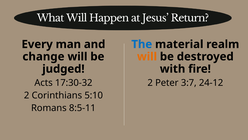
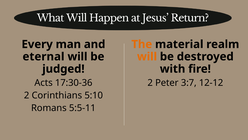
The colour: blue -> orange (142, 44)
change: change -> eternal (43, 56)
17:30-32: 17:30-32 -> 17:30-36 (74, 82)
24-12: 24-12 -> 12-12 (211, 82)
8:5-11: 8:5-11 -> 5:5-11 (82, 108)
